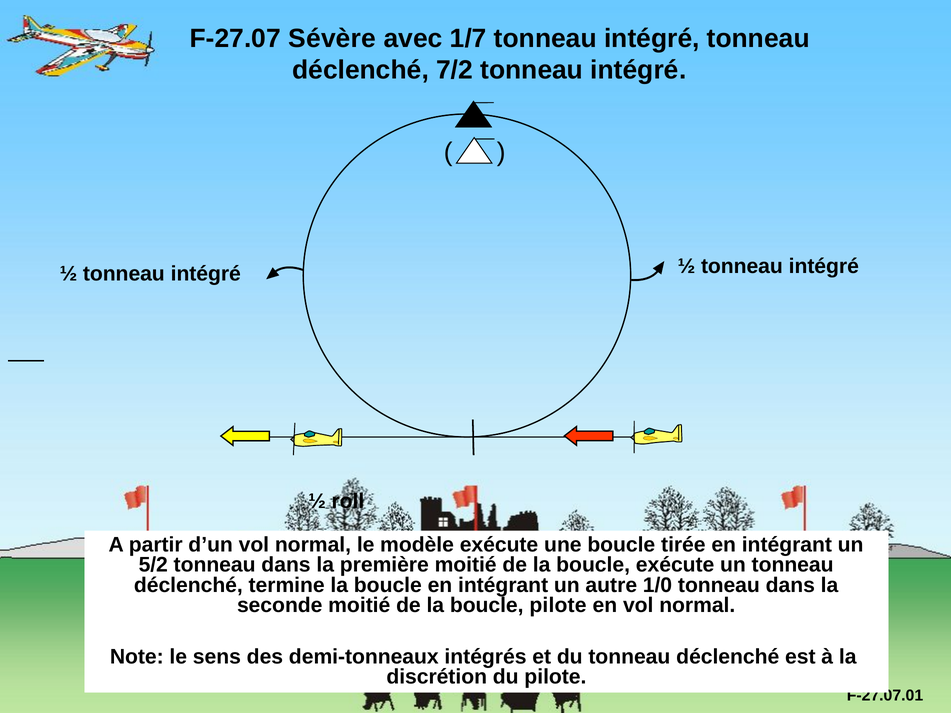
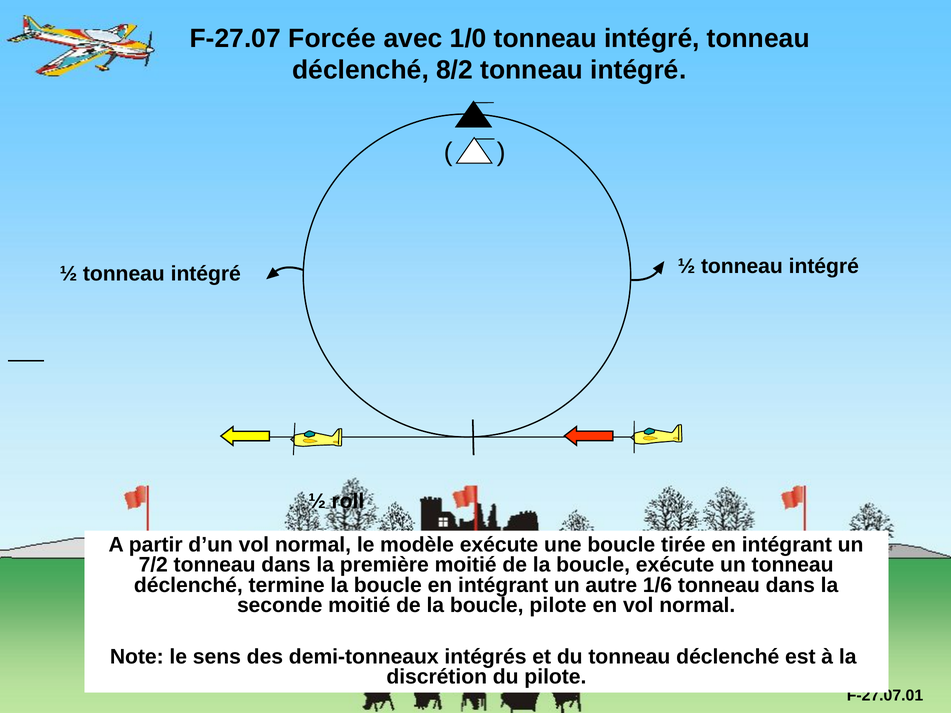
Sévère: Sévère -> Forcée (332, 38)
1/7: 1/7 -> 1/0 (468, 38)
7/2: 7/2 -> 8/2 (455, 70)
5/2: 5/2 -> 7/2 (153, 565)
1/0: 1/0 -> 1/6 (657, 585)
